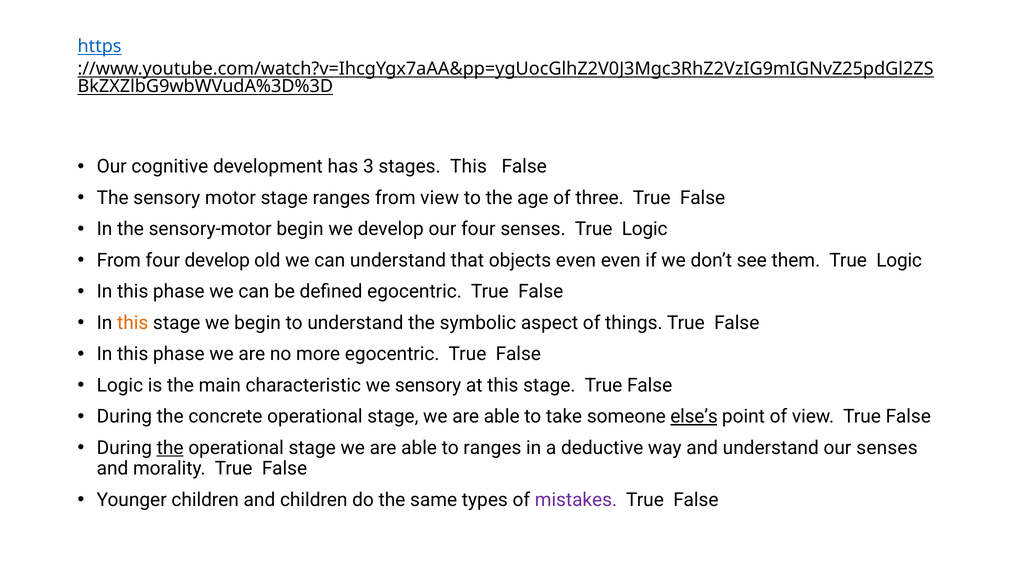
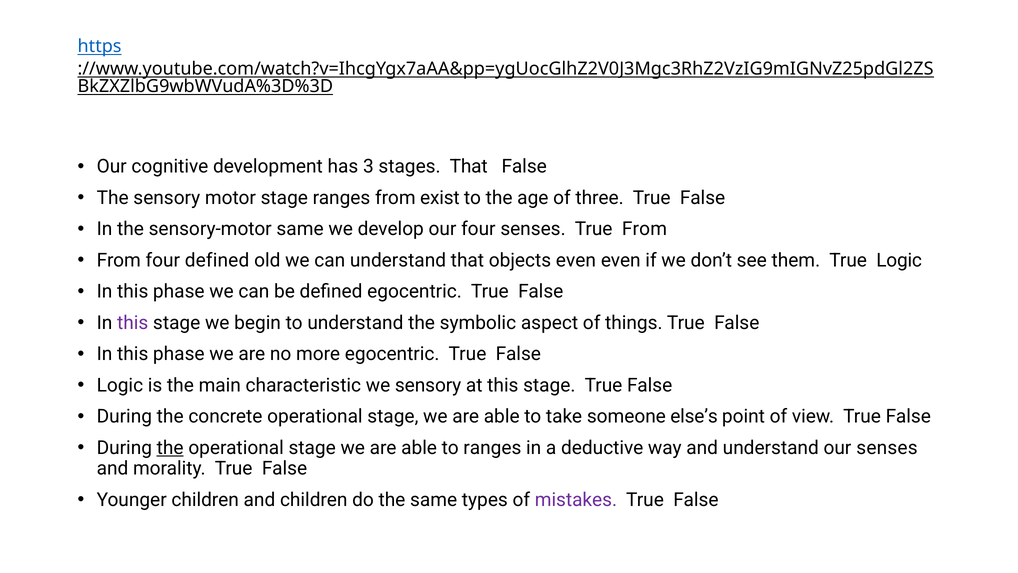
stages This: This -> That (469, 166)
from view: view -> exist (440, 198)
sensory-motor begin: begin -> same (300, 229)
senses True Logic: Logic -> From (644, 229)
four develop: develop -> defined (217, 260)
this colour: orange -> purple (133, 323)
else’s underline: present -> none (694, 416)
